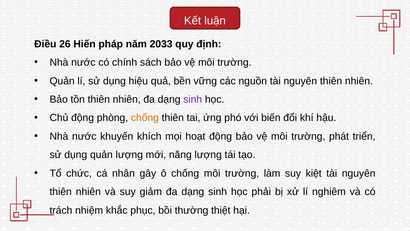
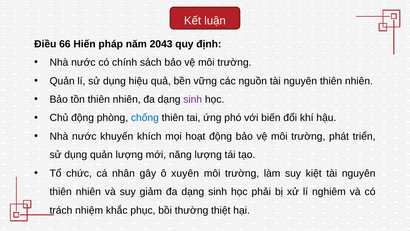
26: 26 -> 66 (65, 44)
2033: 2033 -> 2043 (161, 44)
chống colour: orange -> blue (145, 118)
ô chống: chống -> xuyên (185, 173)
